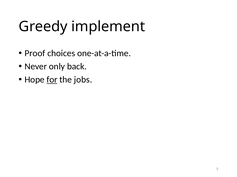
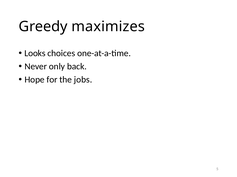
implement: implement -> maximizes (108, 27)
Proof: Proof -> Looks (35, 53)
for underline: present -> none (52, 80)
